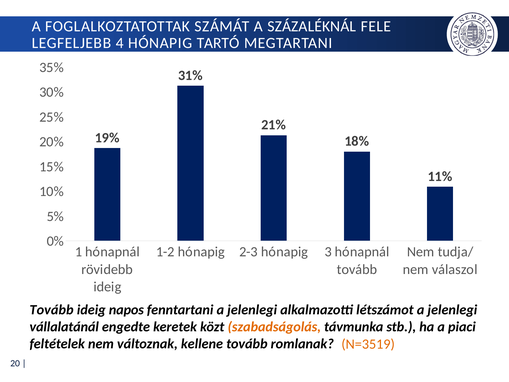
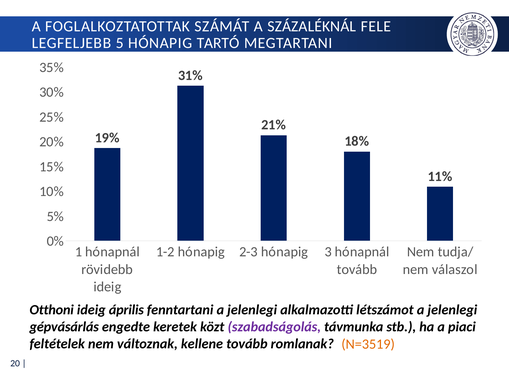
4: 4 -> 5 (120, 43)
Tovább: Tovább -> Otthoni (52, 310)
napos: napos -> április (126, 310)
vállalatánál: vállalatánál -> gépvásárlás (64, 327)
szabadságolás colour: orange -> purple (274, 327)
